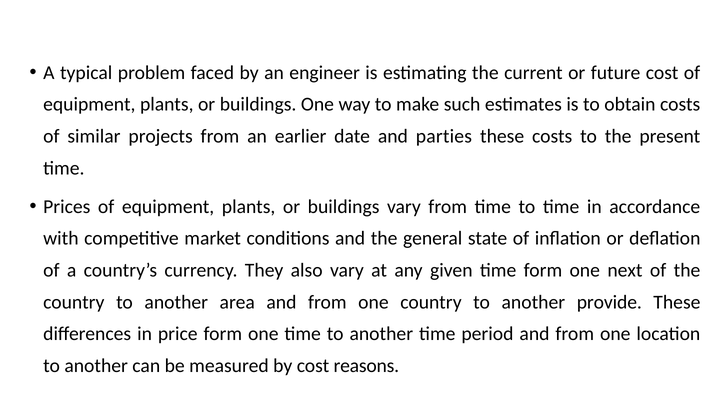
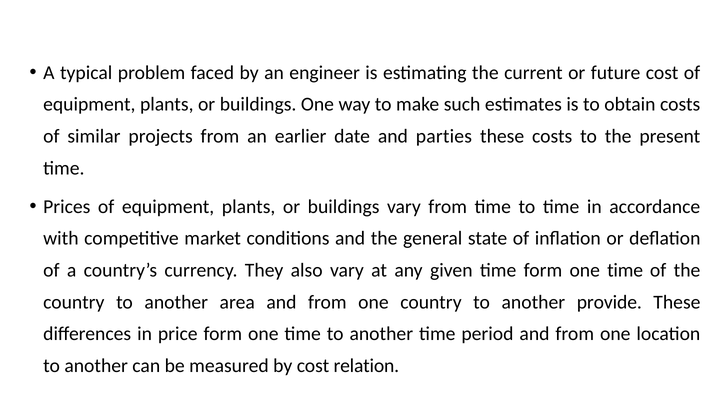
time form one next: next -> time (625, 270)
reasons: reasons -> relation (366, 365)
